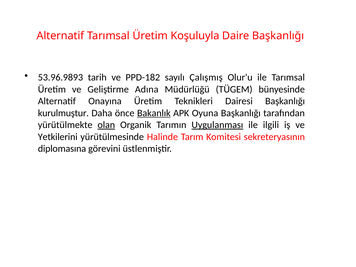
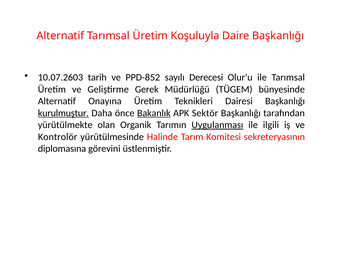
53.96.9893: 53.96.9893 -> 10.07.2603 (60, 77)
PPD-182: PPD-182 -> PPD-852 (143, 77)
Çalışmış: Çalışmış -> Derecesi (206, 77)
Adına: Adına -> Gerek (147, 89)
kurulmuştur underline: none -> present (63, 113)
Oyuna: Oyuna -> Sektör (205, 113)
olan underline: present -> none (106, 125)
Yetkilerini: Yetkilerini -> Kontrolör (58, 137)
